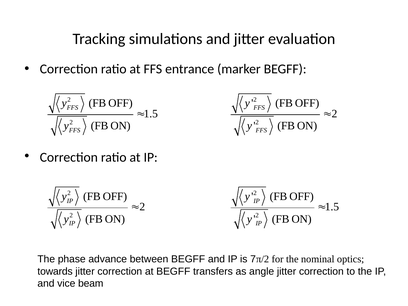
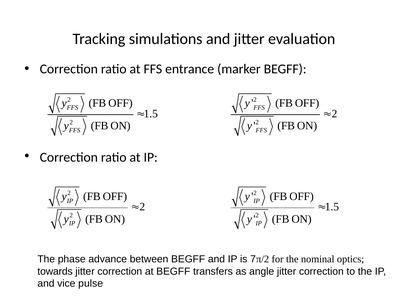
beam: beam -> pulse (91, 284)
